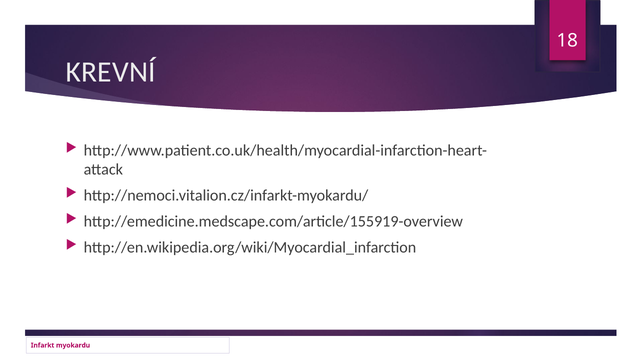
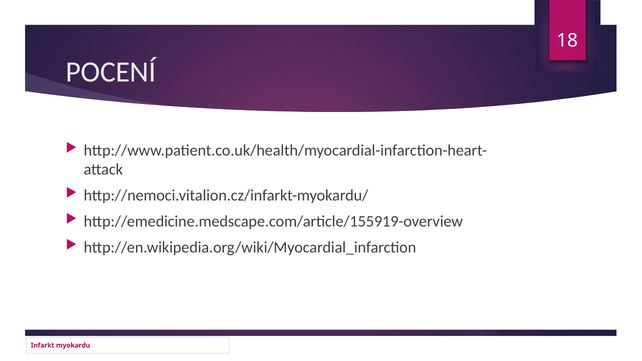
KREVNÍ: KREVNÍ -> POCENÍ (111, 72)
